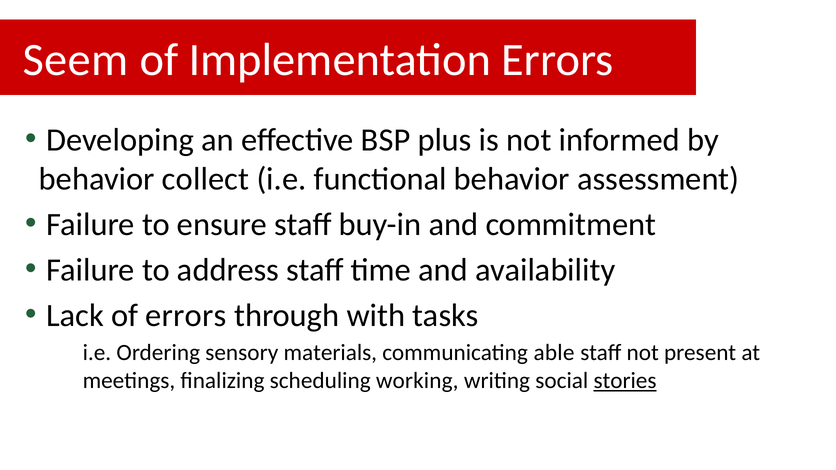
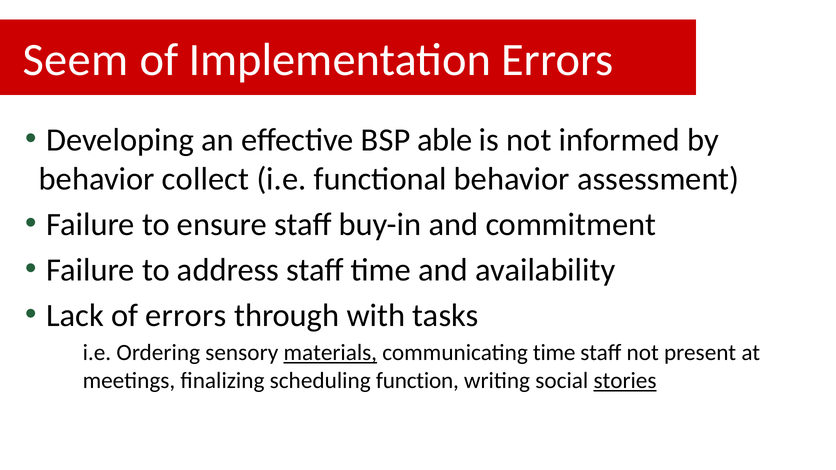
plus: plus -> able (445, 140)
materials underline: none -> present (330, 353)
communicating able: able -> time (554, 353)
working: working -> function (417, 381)
